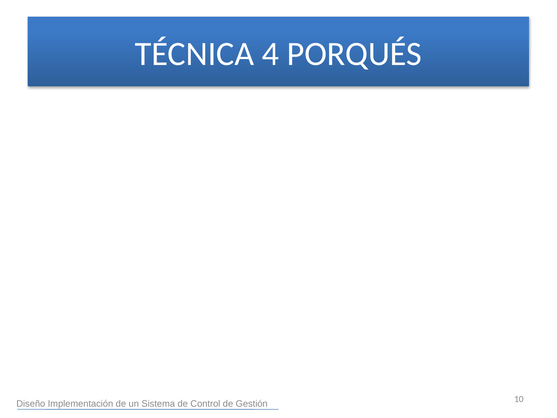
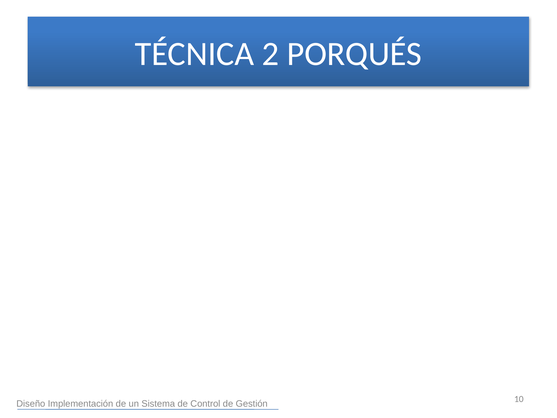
4: 4 -> 2 (270, 54)
